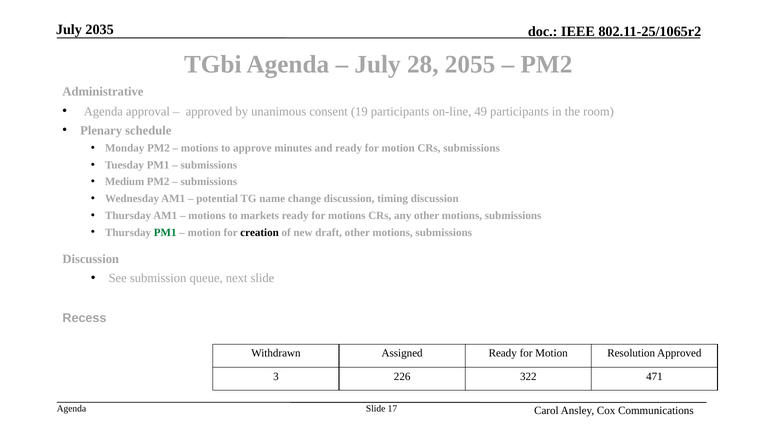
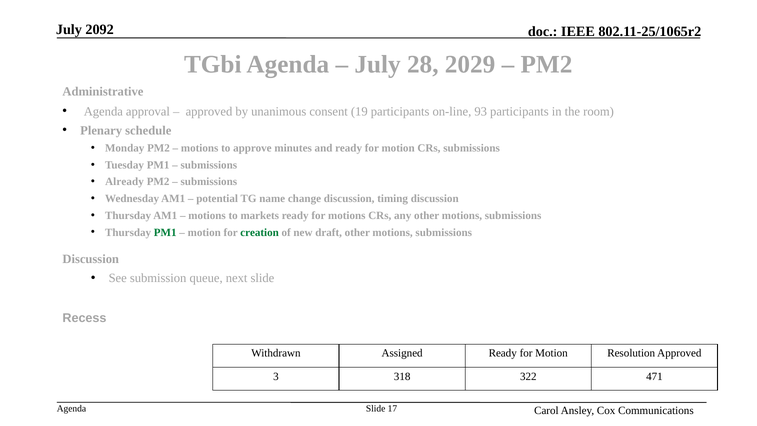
2035: 2035 -> 2092 (100, 29)
2055: 2055 -> 2029 (470, 65)
49: 49 -> 93 (481, 111)
Medium: Medium -> Already (124, 182)
creation colour: black -> green (260, 232)
226: 226 -> 318 (402, 376)
